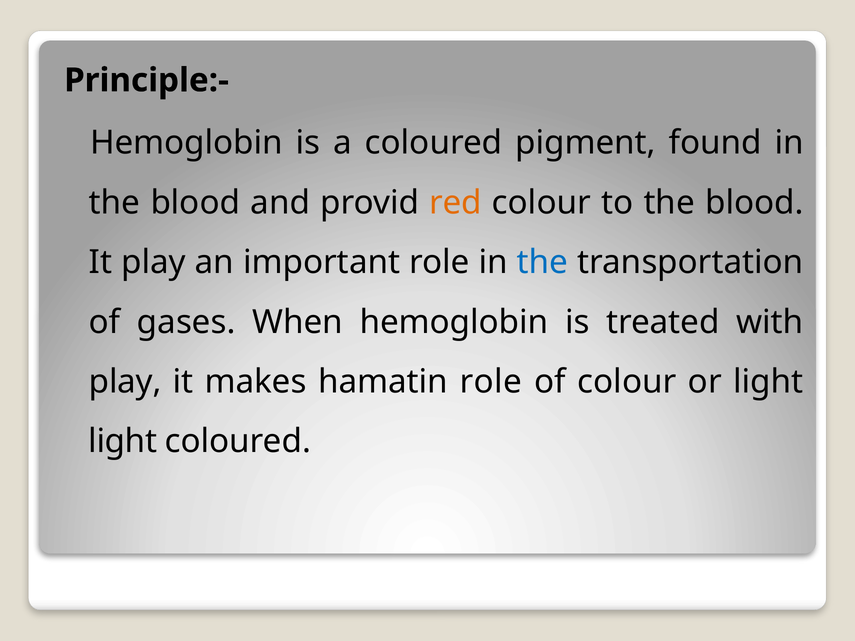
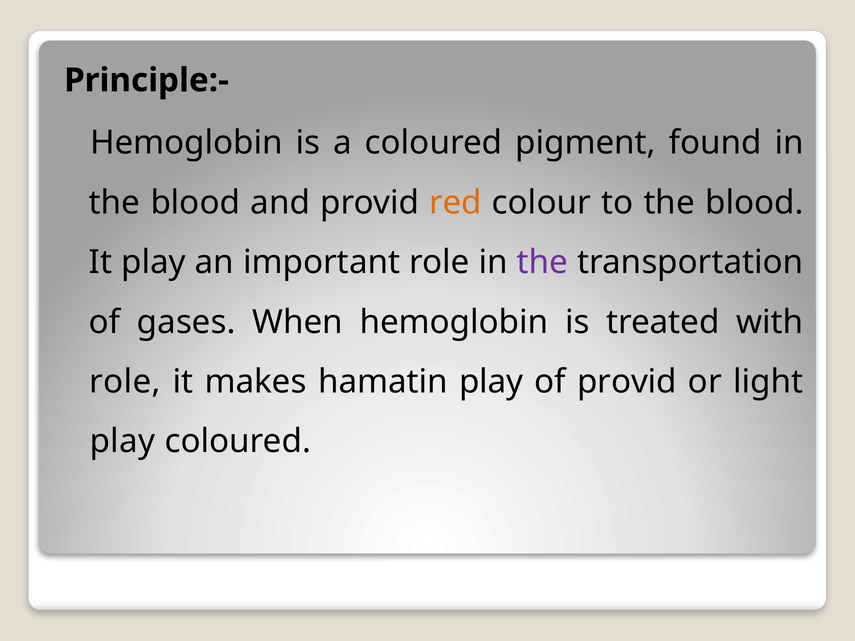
the colour: blue -> purple (543, 262)
play: play -> role (125, 382)
hamatin role: role -> play (491, 382)
of colour: colour -> provid (627, 382)
light: light -> play (122, 442)
